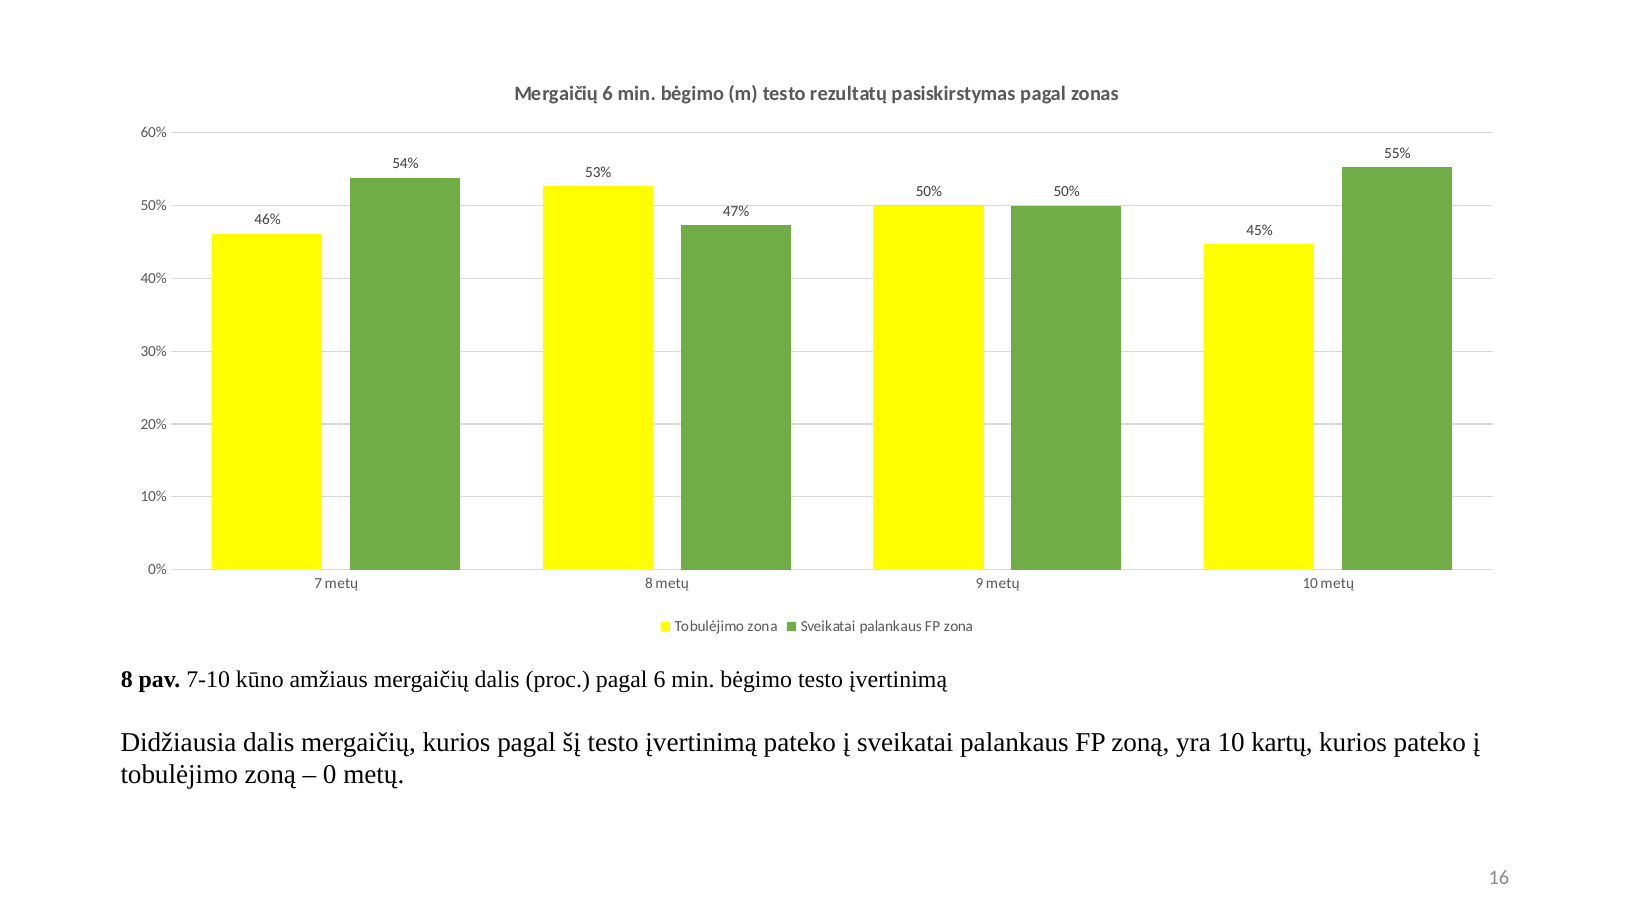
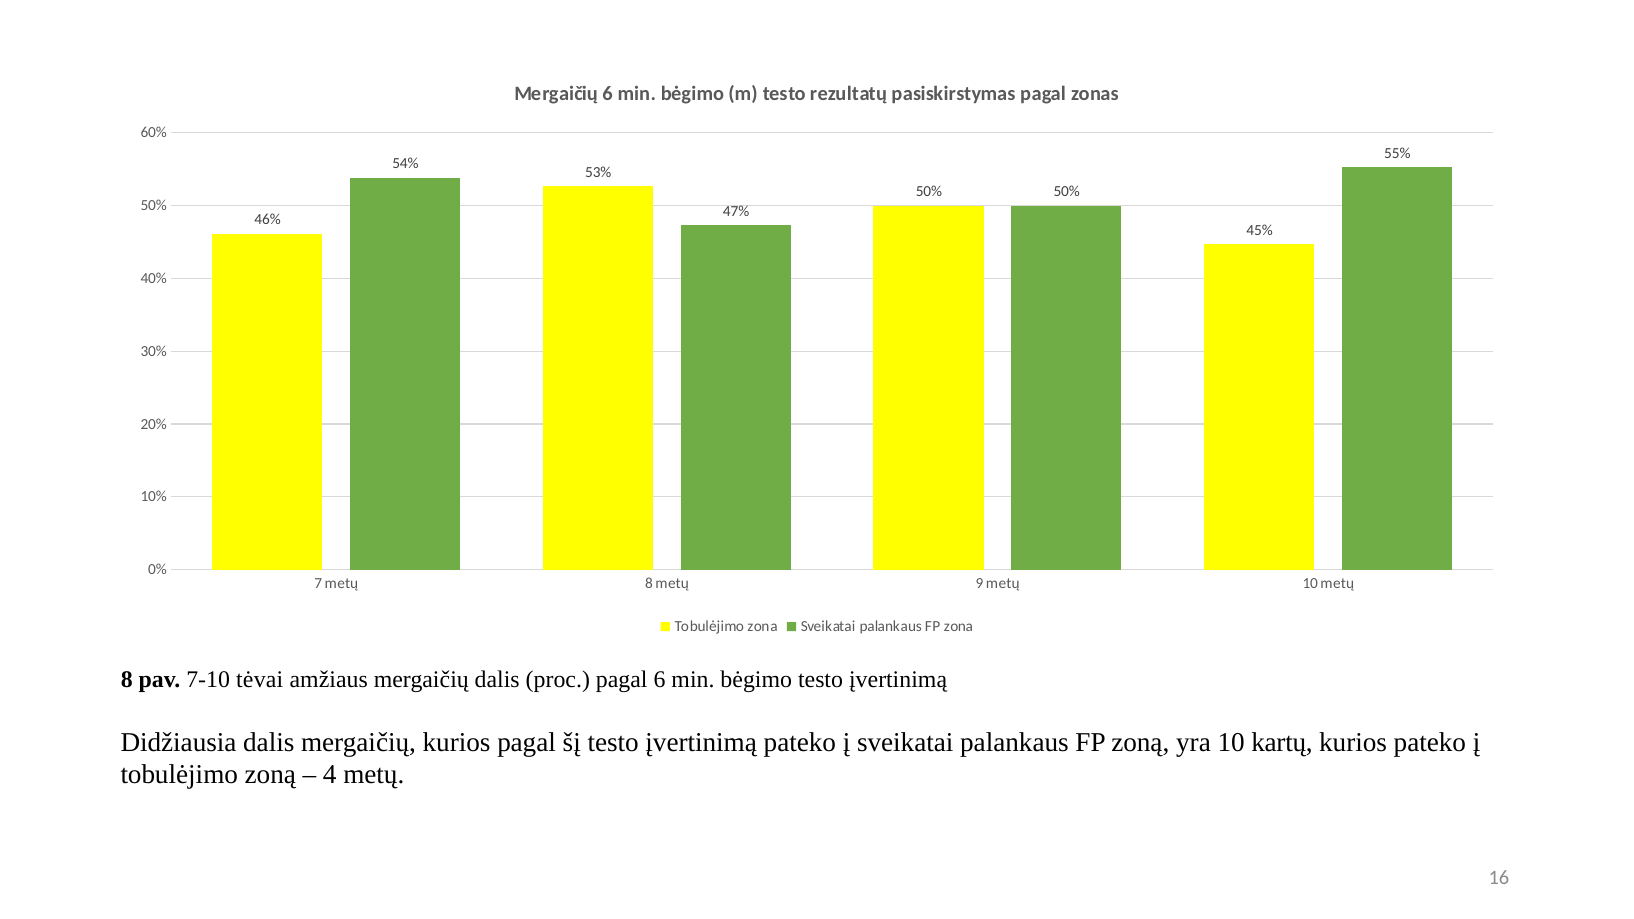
kūno: kūno -> tėvai (260, 679)
0: 0 -> 4 (330, 775)
